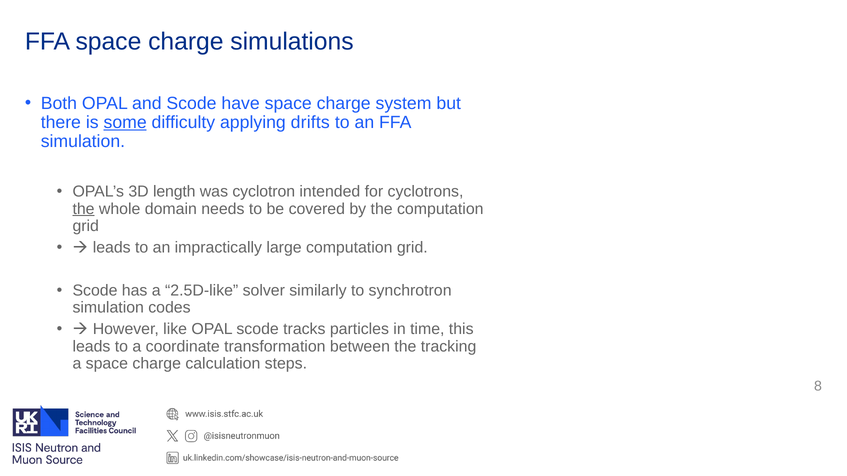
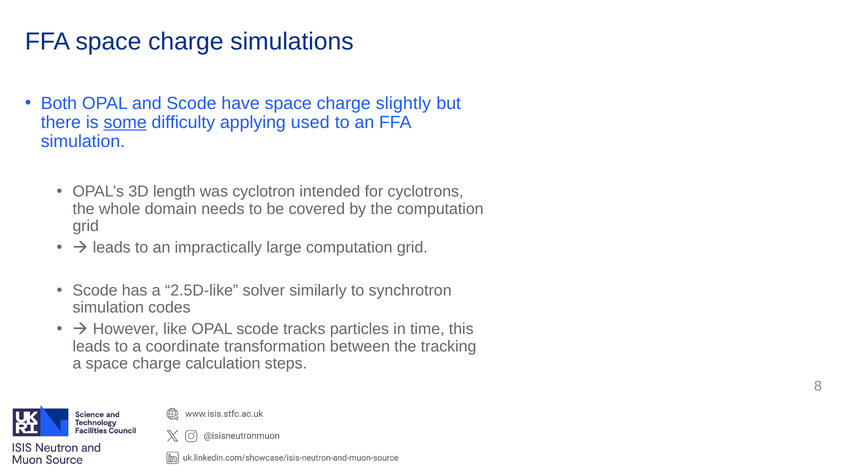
system: system -> slightly (403, 103)
drifts: drifts -> used (310, 122)
the underline: present -> none (84, 209)
